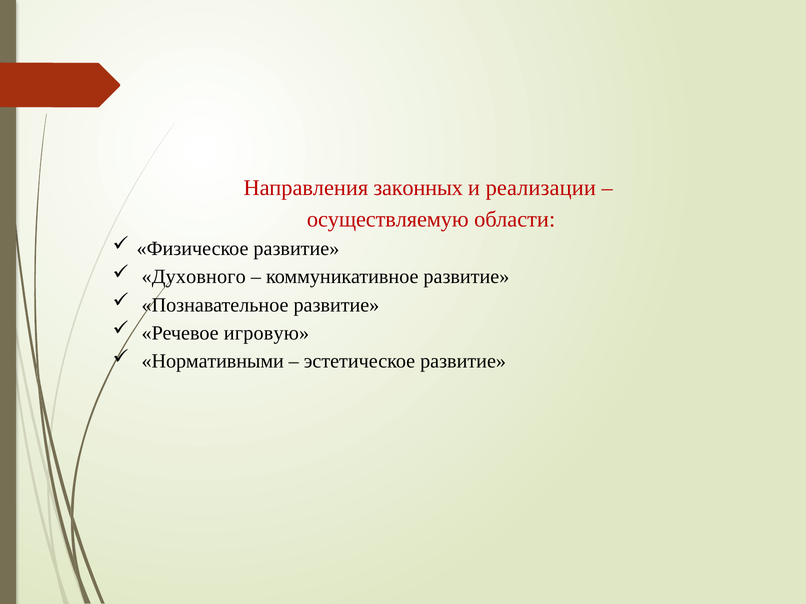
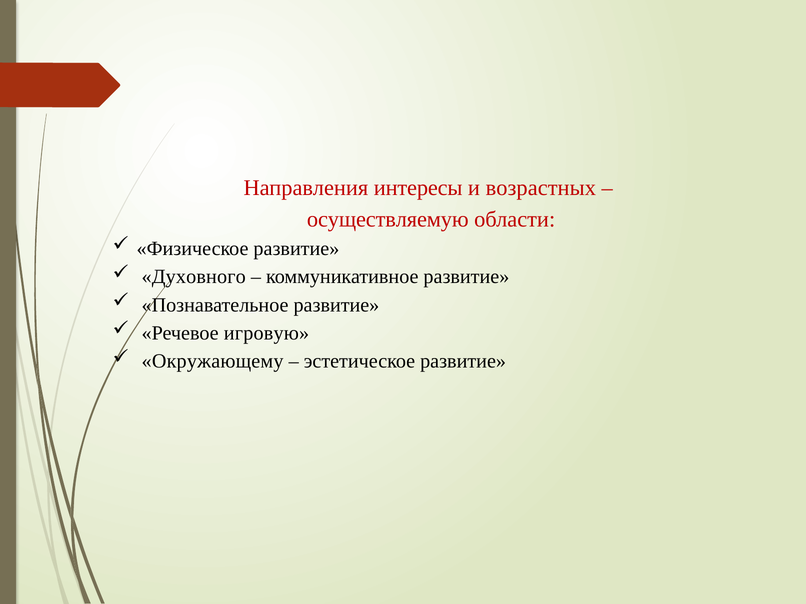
законных: законных -> интересы (418, 188)
реализации: реализации -> возрастных (541, 188)
Нормативными: Нормативными -> Окружающему (213, 362)
